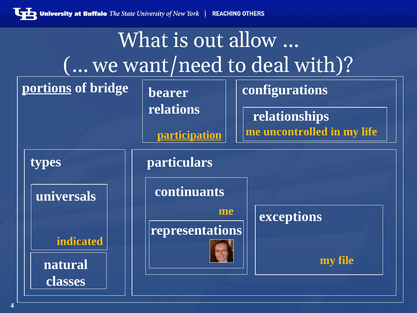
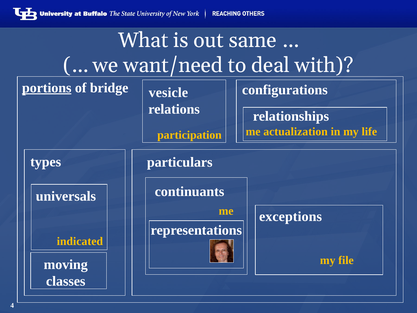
allow: allow -> same (253, 40)
bearer: bearer -> vesicle (168, 92)
participation underline: present -> none (189, 135)
uncontrolled: uncontrolled -> actualization (296, 131)
natural: natural -> moving (66, 264)
